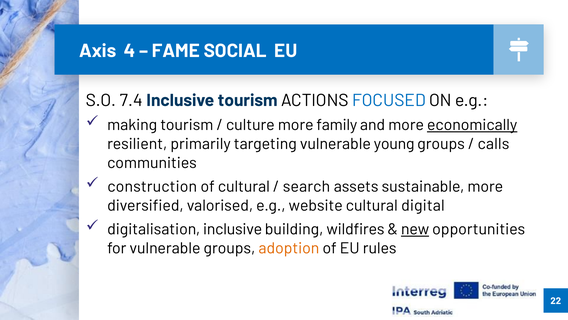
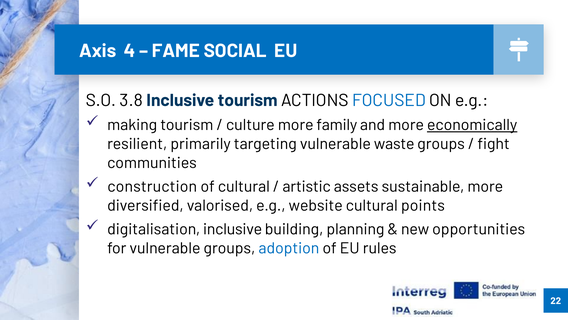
7.4: 7.4 -> 3.8 (131, 100)
young: young -> waste (394, 144)
calls: calls -> fight (494, 144)
search: search -> artistic (307, 186)
digital: digital -> points (423, 205)
wildfires: wildfires -> planning (355, 229)
new underline: present -> none (415, 229)
adoption colour: orange -> blue (289, 248)
